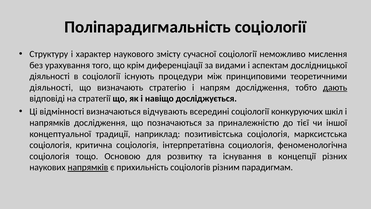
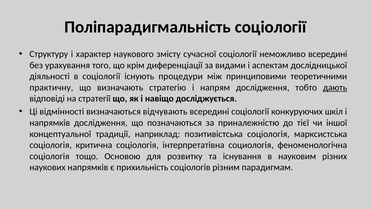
неможливо мислення: мислення -> всередині (328, 54)
діяльності: діяльності -> практичну (51, 87)
концепції: концепції -> науковим (297, 156)
напрямків underline: present -> none (88, 167)
